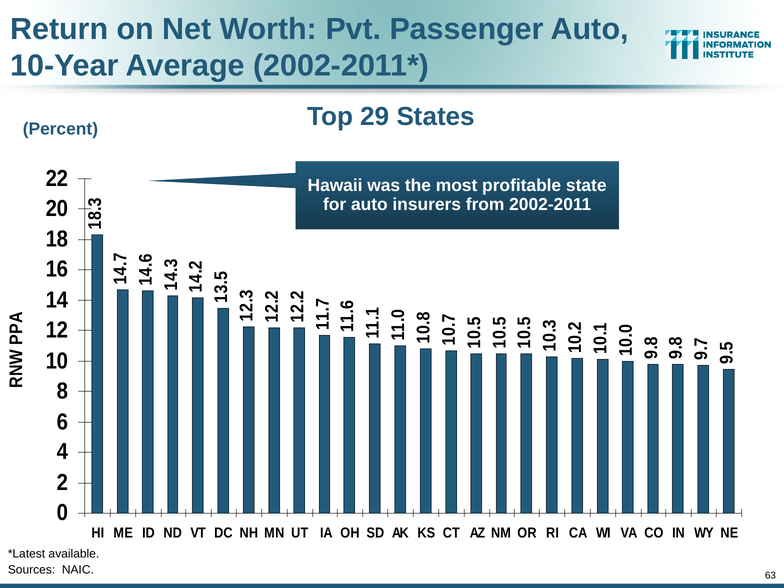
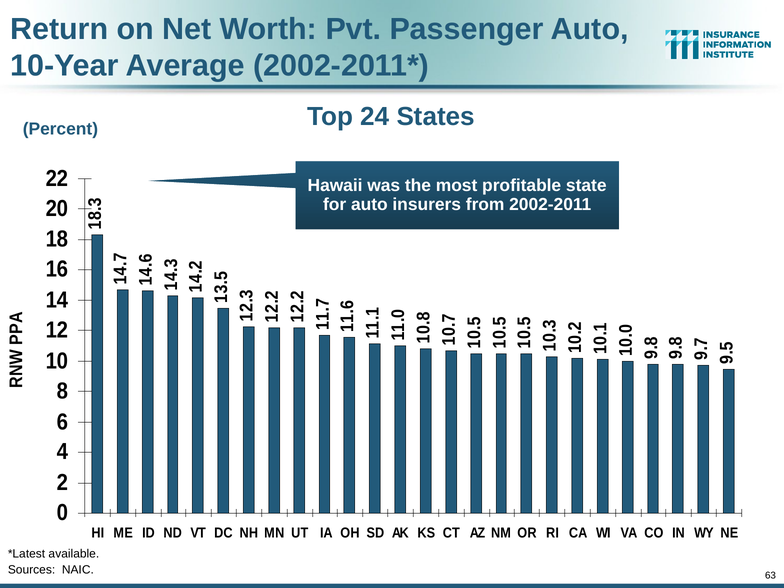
29: 29 -> 24 (375, 117)
